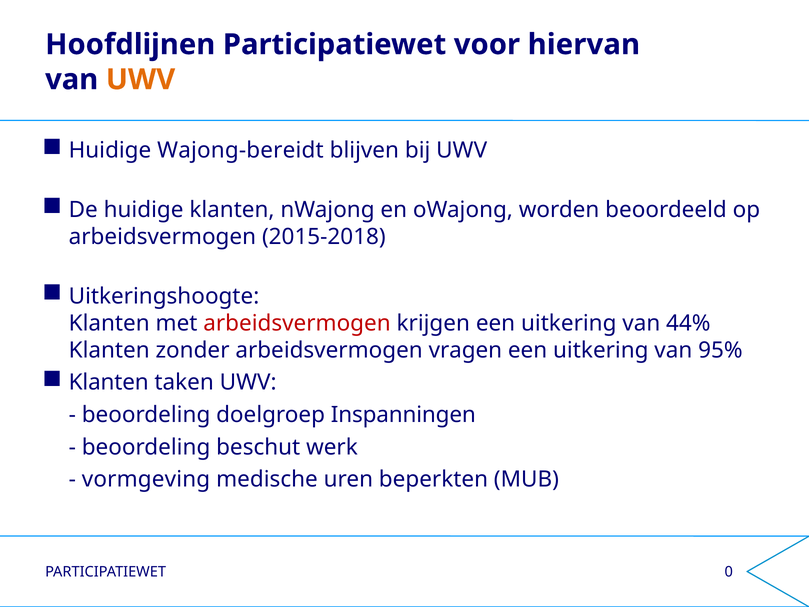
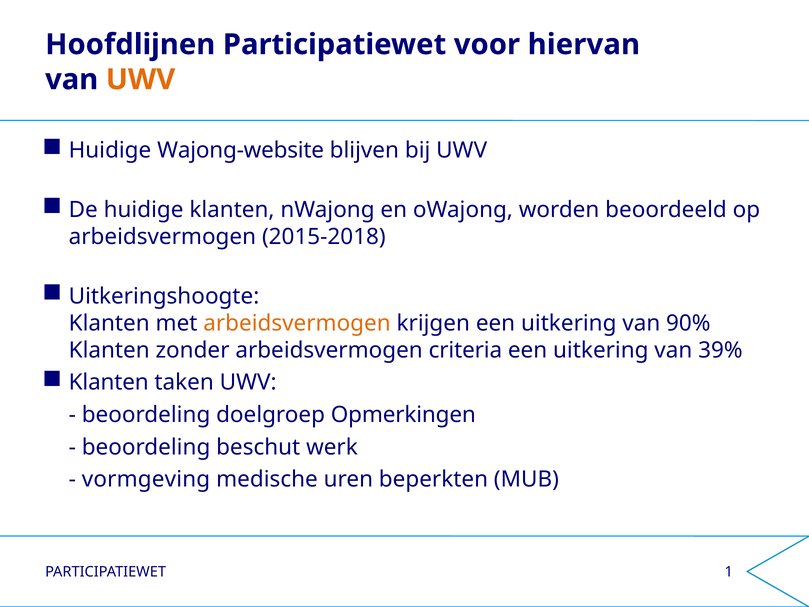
Wajong-bereidt: Wajong-bereidt -> Wajong-website (241, 150)
arbeidsvermogen colour: red -> orange (297, 323)
44%: 44% -> 90% (688, 323)
vragen: vragen -> criteria (465, 350)
95%: 95% -> 39% (720, 350)
Inspanningen: Inspanningen -> Opmerkingen (403, 415)
0: 0 -> 1 (729, 572)
